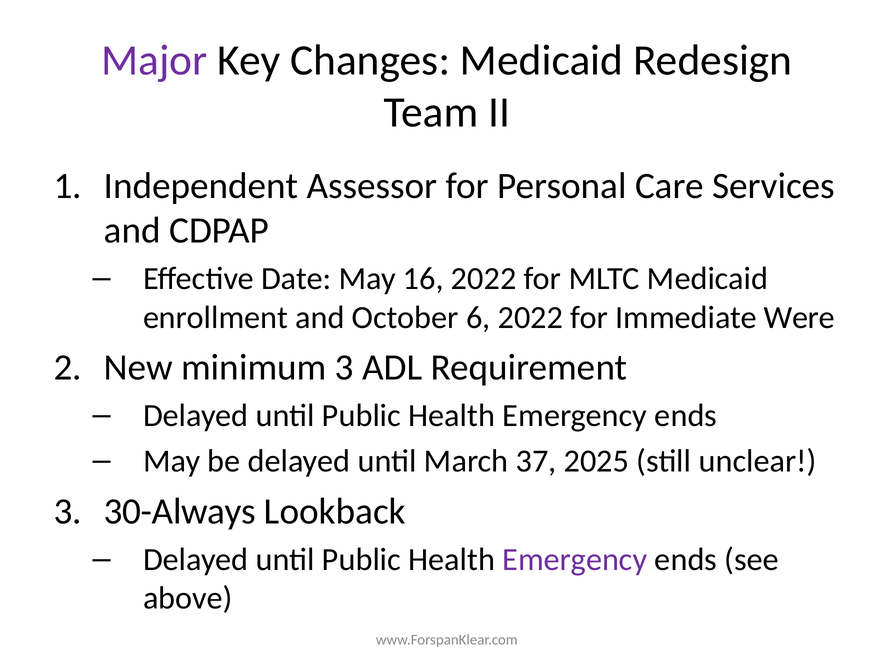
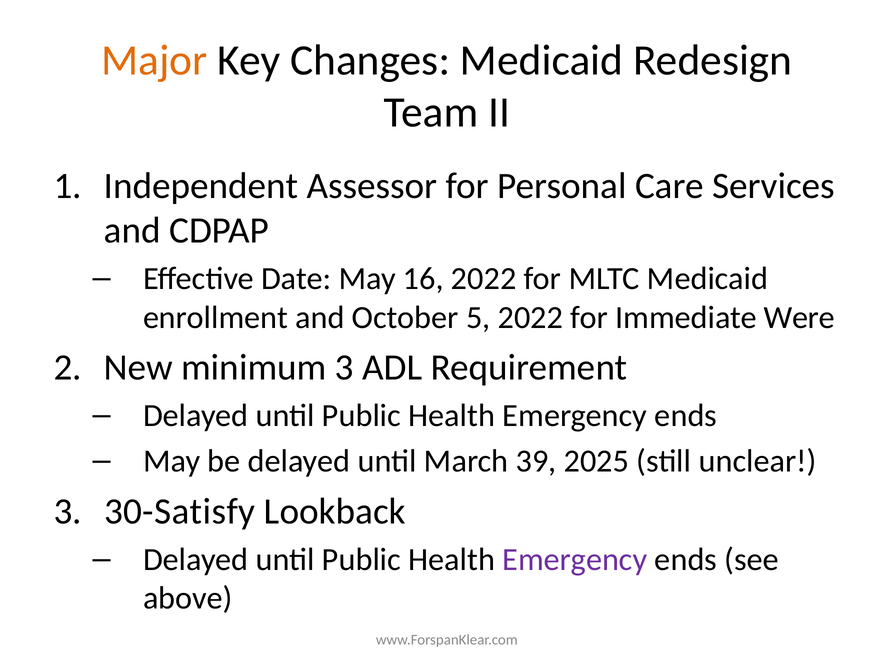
Major colour: purple -> orange (154, 60)
6: 6 -> 5 (478, 318)
37: 37 -> 39 (536, 462)
30-Always: 30-Always -> 30-Satisfy (180, 512)
